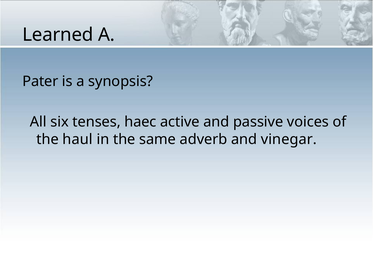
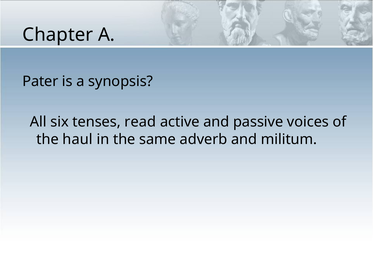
Learned: Learned -> Chapter (58, 35)
haec: haec -> read (140, 122)
vinegar: vinegar -> militum (289, 140)
